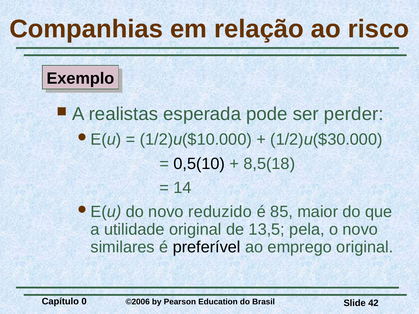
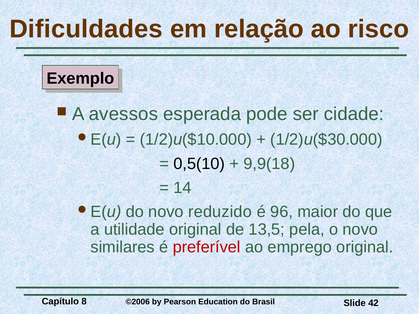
Companhias: Companhias -> Dificuldades (86, 29)
realistas: realistas -> avessos (123, 114)
perder: perder -> cidade (354, 114)
8,5(18: 8,5(18 -> 9,9(18 (269, 164)
85: 85 -> 96 (282, 212)
preferível colour: black -> red (207, 247)
0: 0 -> 8 (84, 302)
